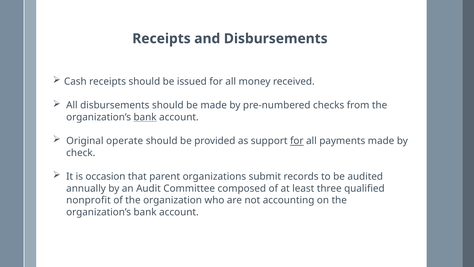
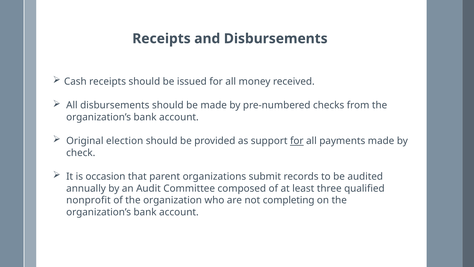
bank underline: present -> none (145, 117)
operate: operate -> election (125, 141)
accounting: accounting -> completing (289, 200)
